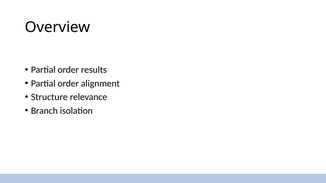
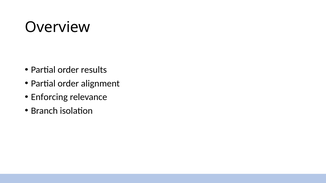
Structure: Structure -> Enforcing (49, 97)
